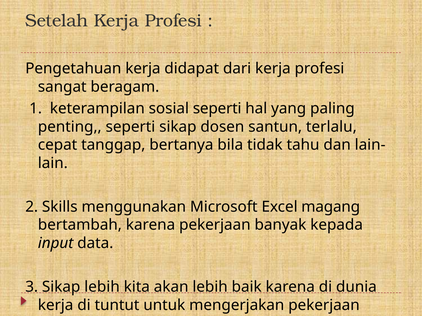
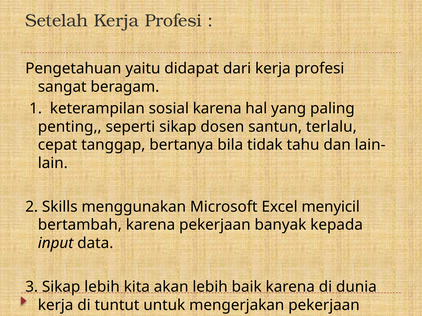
Pengetahuan kerja: kerja -> yaitu (143, 69)
sosial seperti: seperti -> karena (217, 109)
magang: magang -> menyicil (331, 207)
